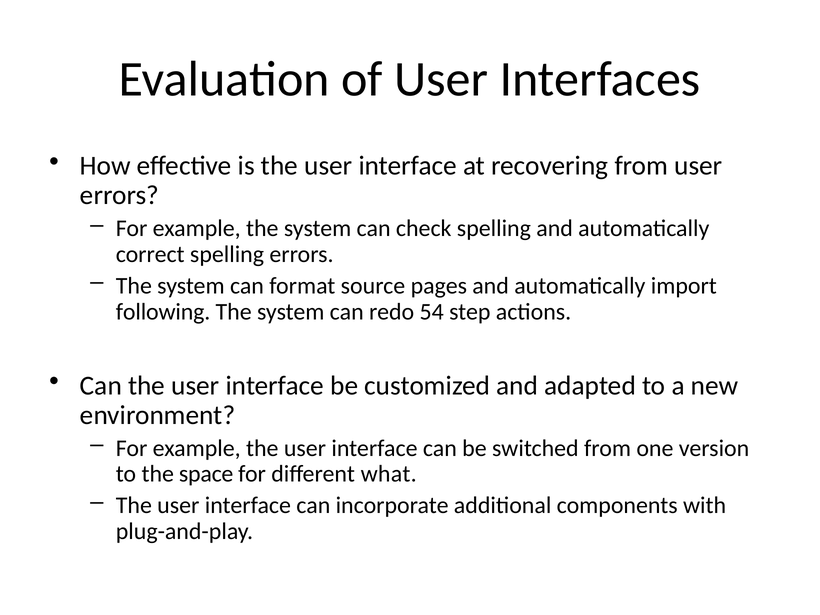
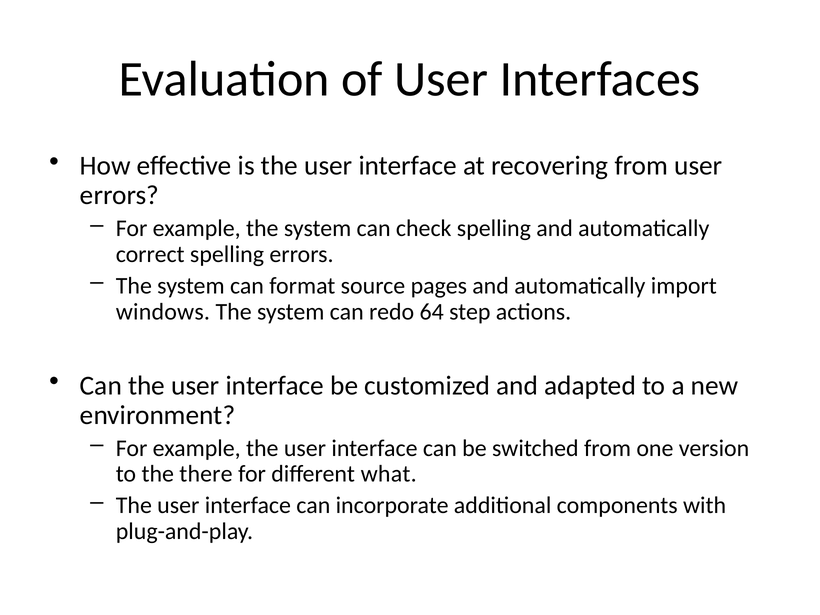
following: following -> windows (163, 312)
54: 54 -> 64 (432, 312)
space: space -> there (206, 474)
